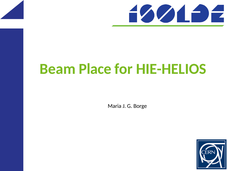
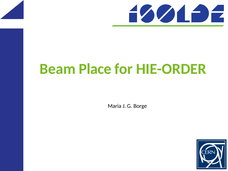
HIE-HELIOS: HIE-HELIOS -> HIE-ORDER (171, 69)
